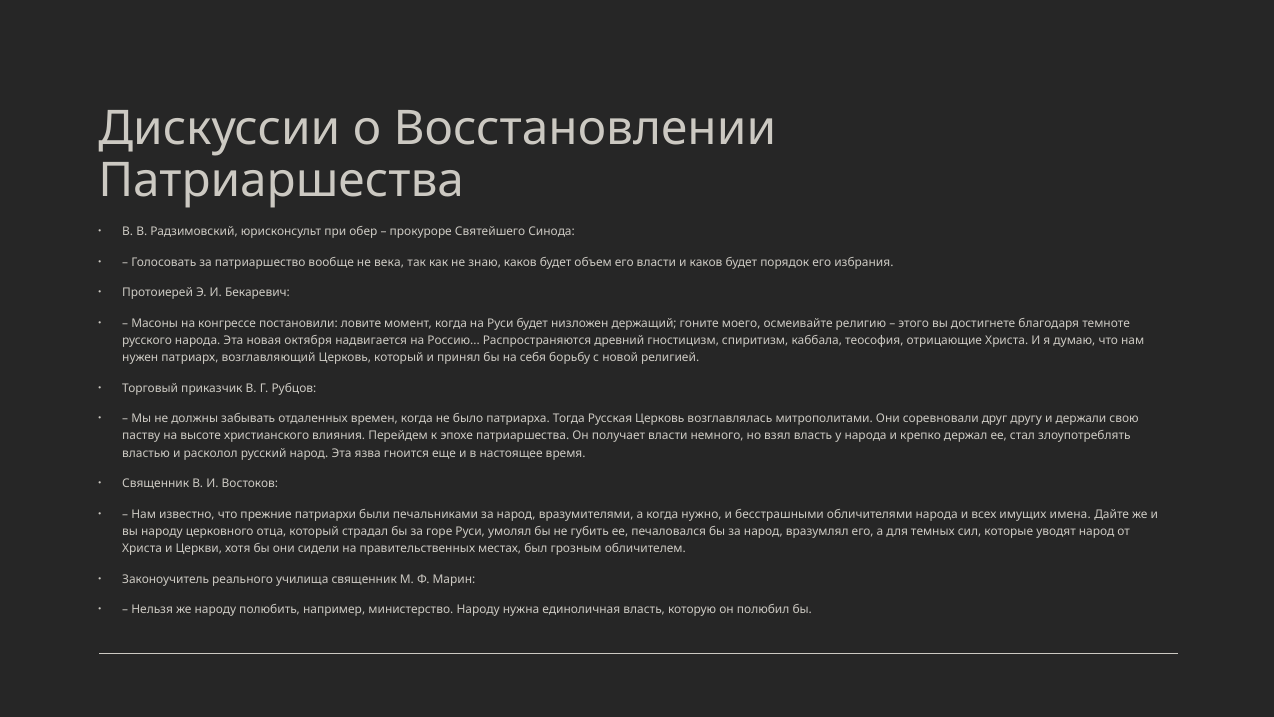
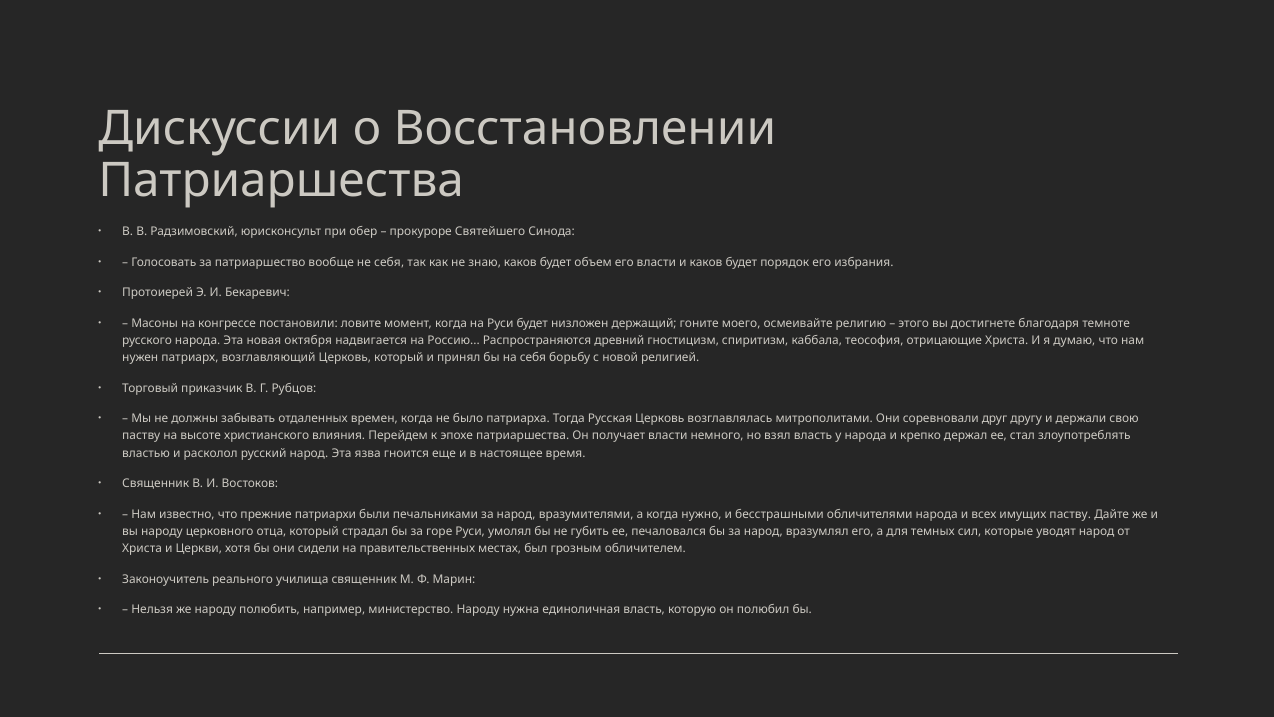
не века: века -> себя (389, 262)
имущих имена: имена -> паству (1070, 514)
